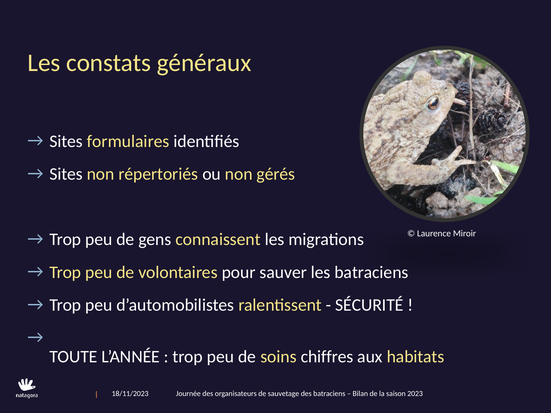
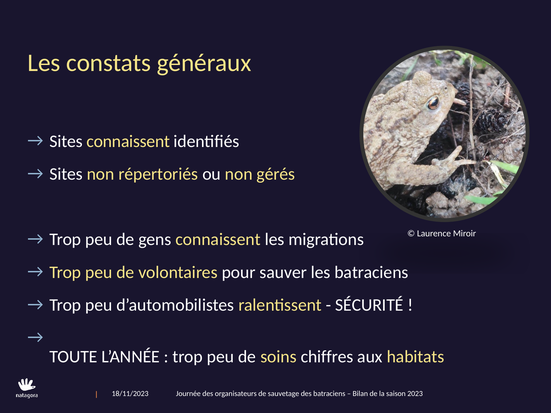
Sites formulaires: formulaires -> connaissent (128, 141)
